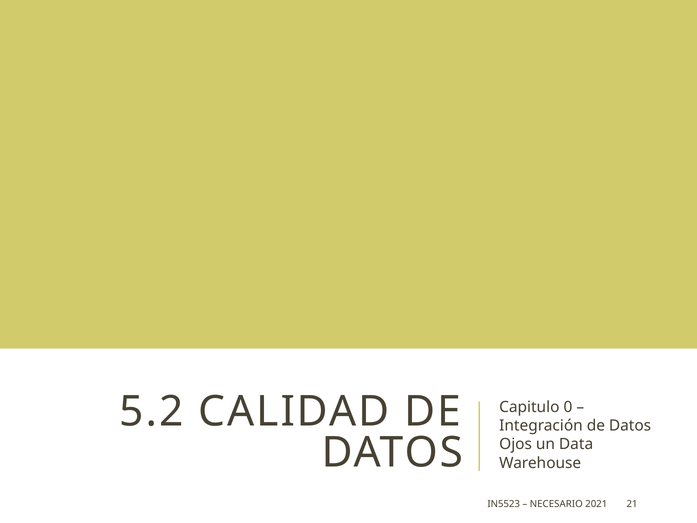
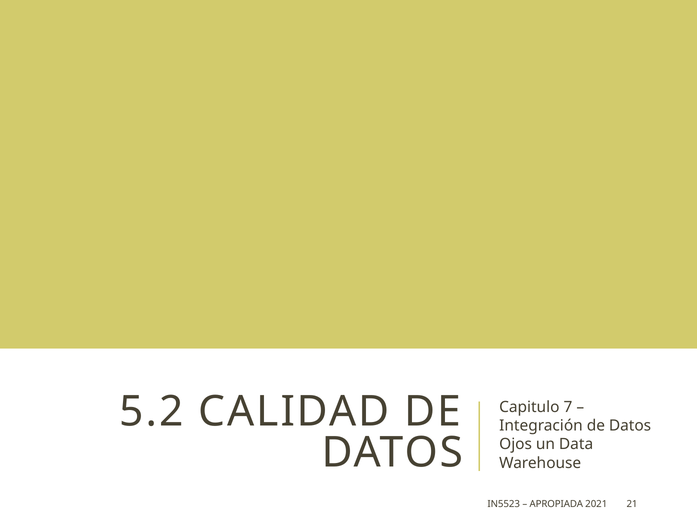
0: 0 -> 7 (568, 407)
NECESARIO: NECESARIO -> APROPIADA (556, 504)
